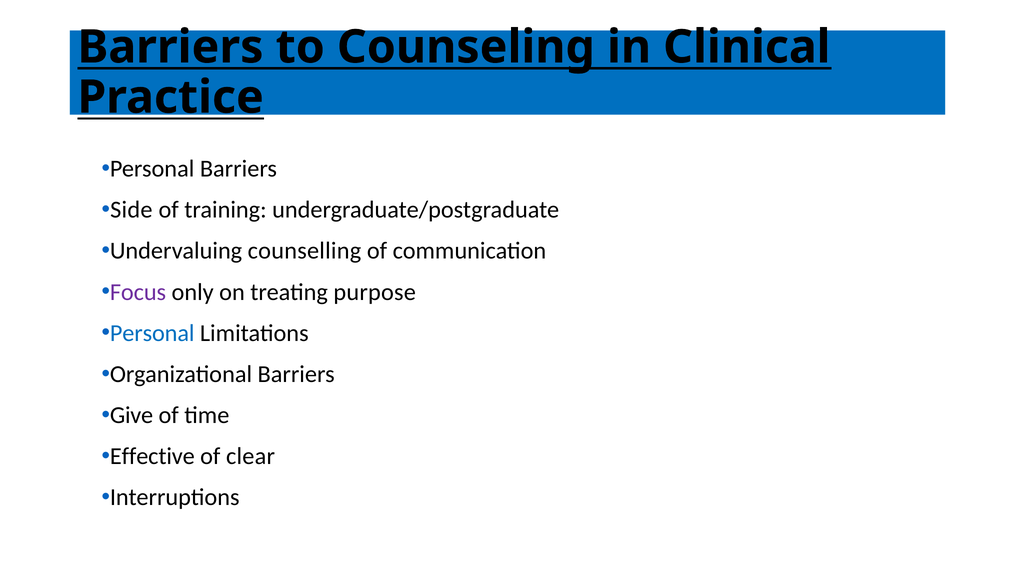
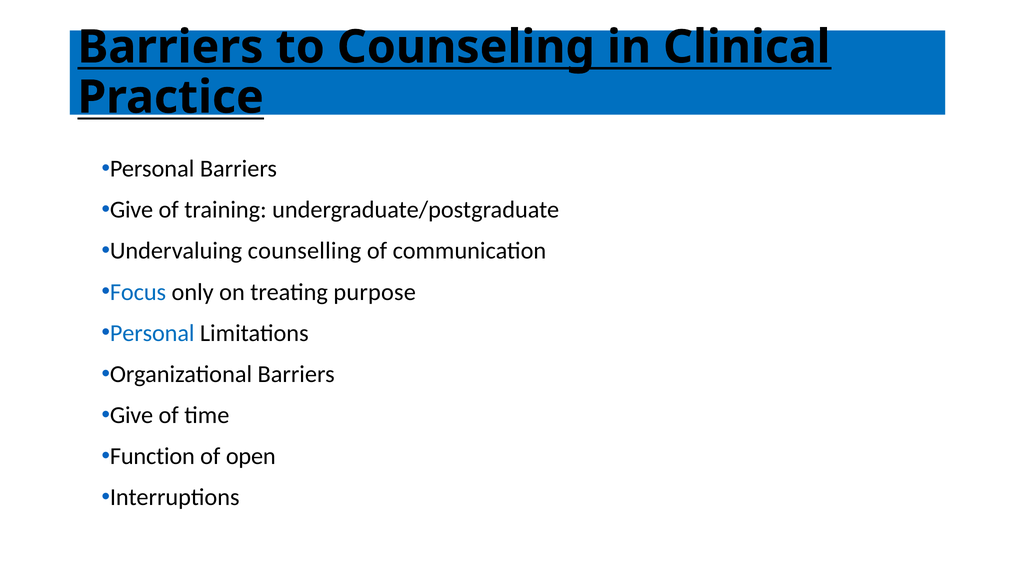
Side: Side -> Give (132, 210)
Focus colour: purple -> blue (138, 292)
Effective: Effective -> Function (152, 456)
clear: clear -> open (251, 456)
